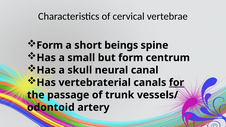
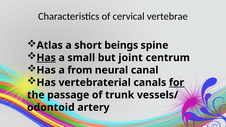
Form: Form -> Atlas (50, 45)
Has underline: none -> present (46, 58)
but form: form -> joint (131, 58)
skull: skull -> from (80, 70)
